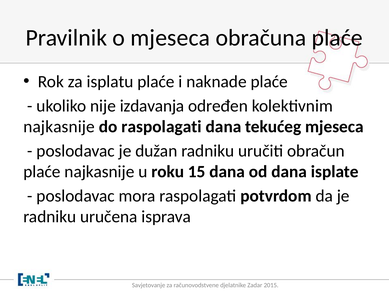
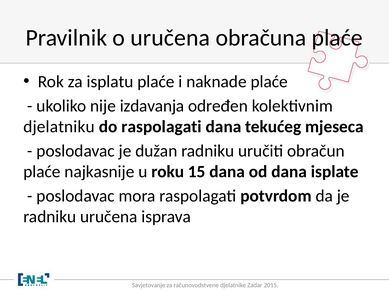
o mjeseca: mjeseca -> uručena (170, 38)
najkasnije: najkasnije -> djelatniku (59, 127)
